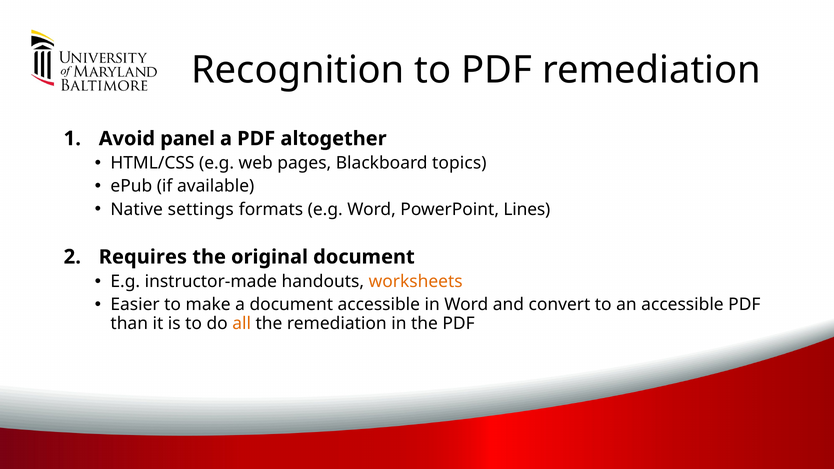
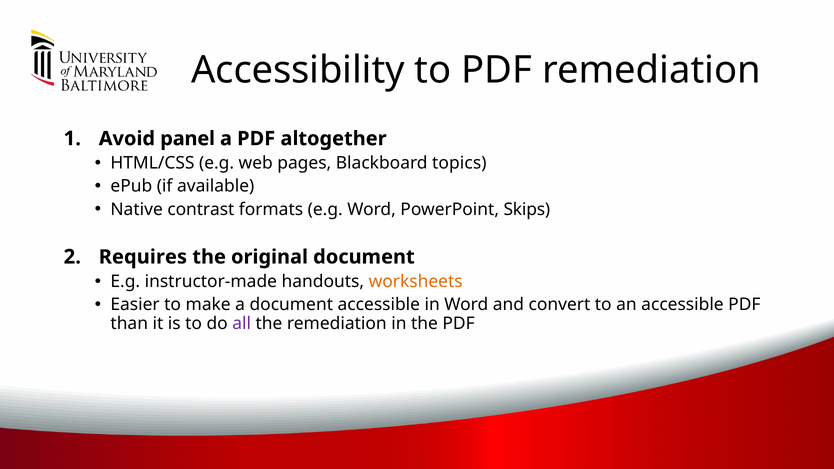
Recognition: Recognition -> Accessibility (298, 70)
settings: settings -> contrast (201, 209)
Lines: Lines -> Skips (527, 209)
all colour: orange -> purple (242, 323)
